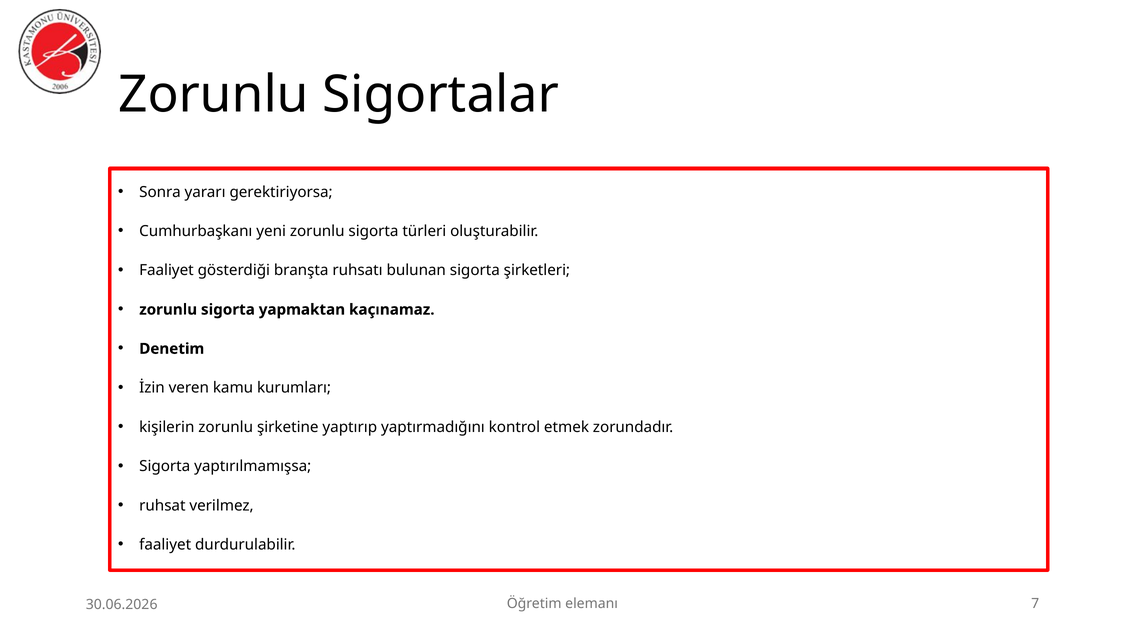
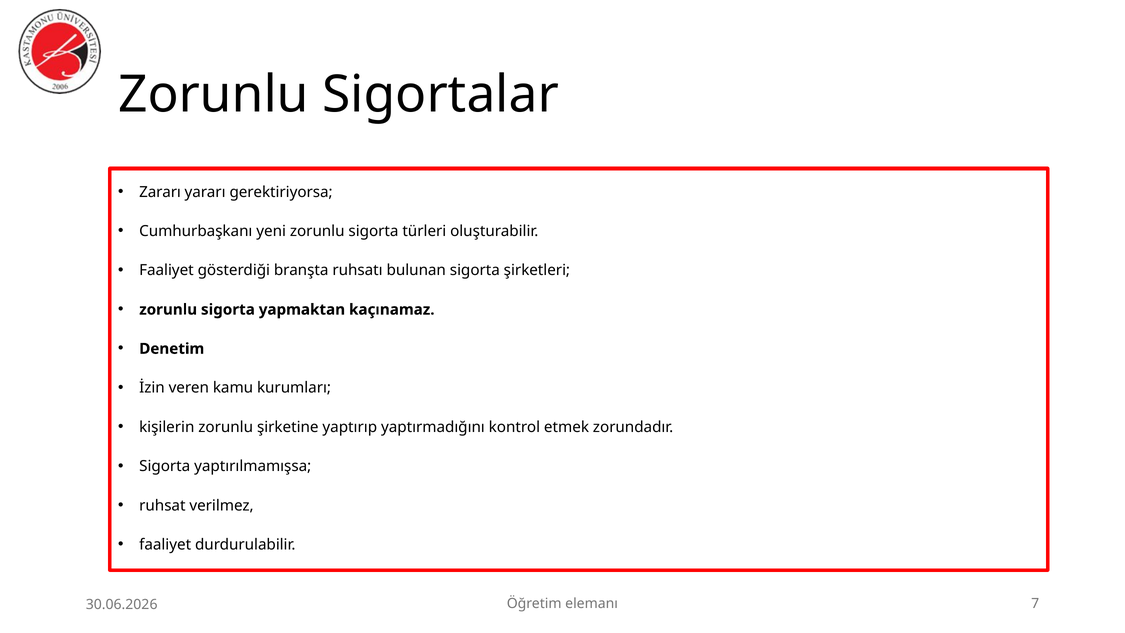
Sonra: Sonra -> Zararı (160, 192)
